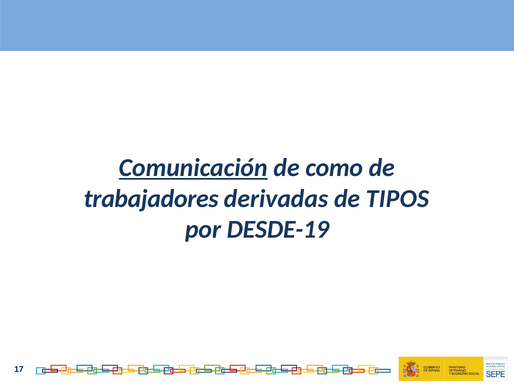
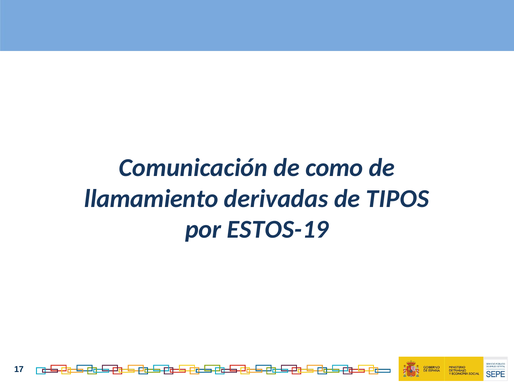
Comunicación underline: present -> none (193, 168)
trabajadores: trabajadores -> llamamiento (151, 199)
DESDE-19: DESDE-19 -> ESTOS-19 (278, 230)
